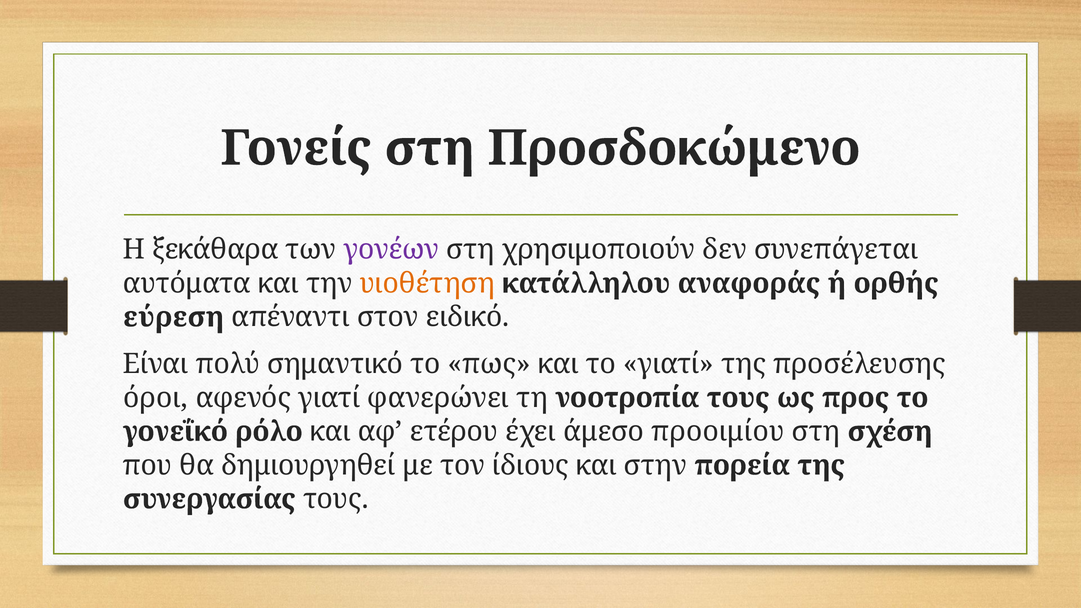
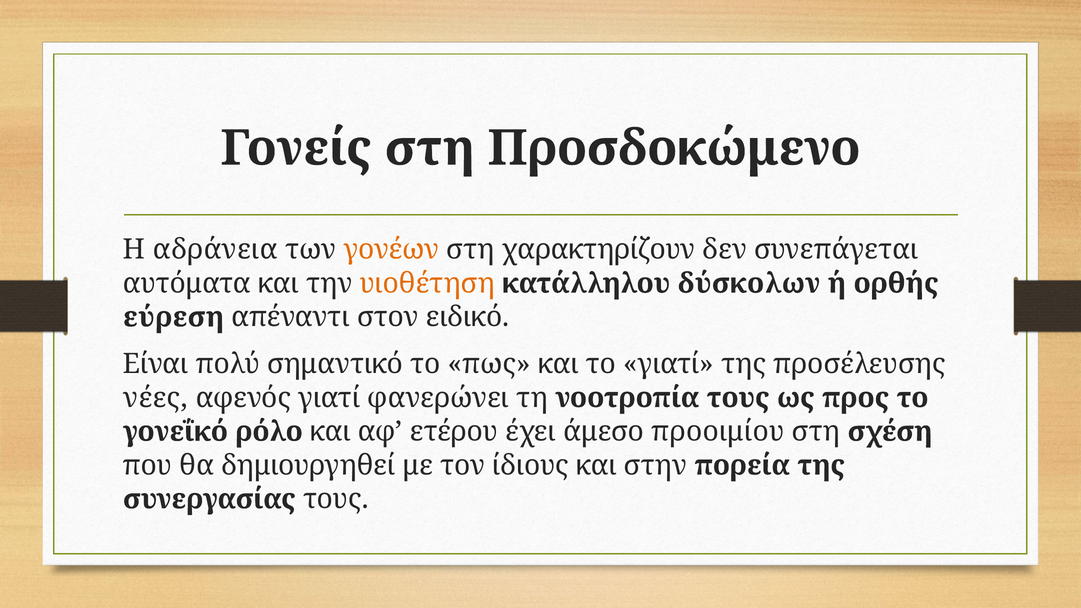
ξεκάθαρα: ξεκάθαρα -> αδράνεια (215, 250)
γονέων colour: purple -> orange (391, 250)
χρησιμοποιούν: χρησιμοποιούν -> χαρακτηρίζουν (599, 250)
αναφοράς: αναφοράς -> δύσκολων (749, 283)
όροι: όροι -> νέες (156, 398)
